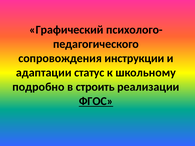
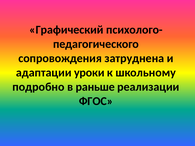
инструкции: инструкции -> затруднена (134, 58)
статус: статус -> уроки (89, 73)
строить: строить -> раньше (95, 87)
ФГОС underline: present -> none (96, 101)
